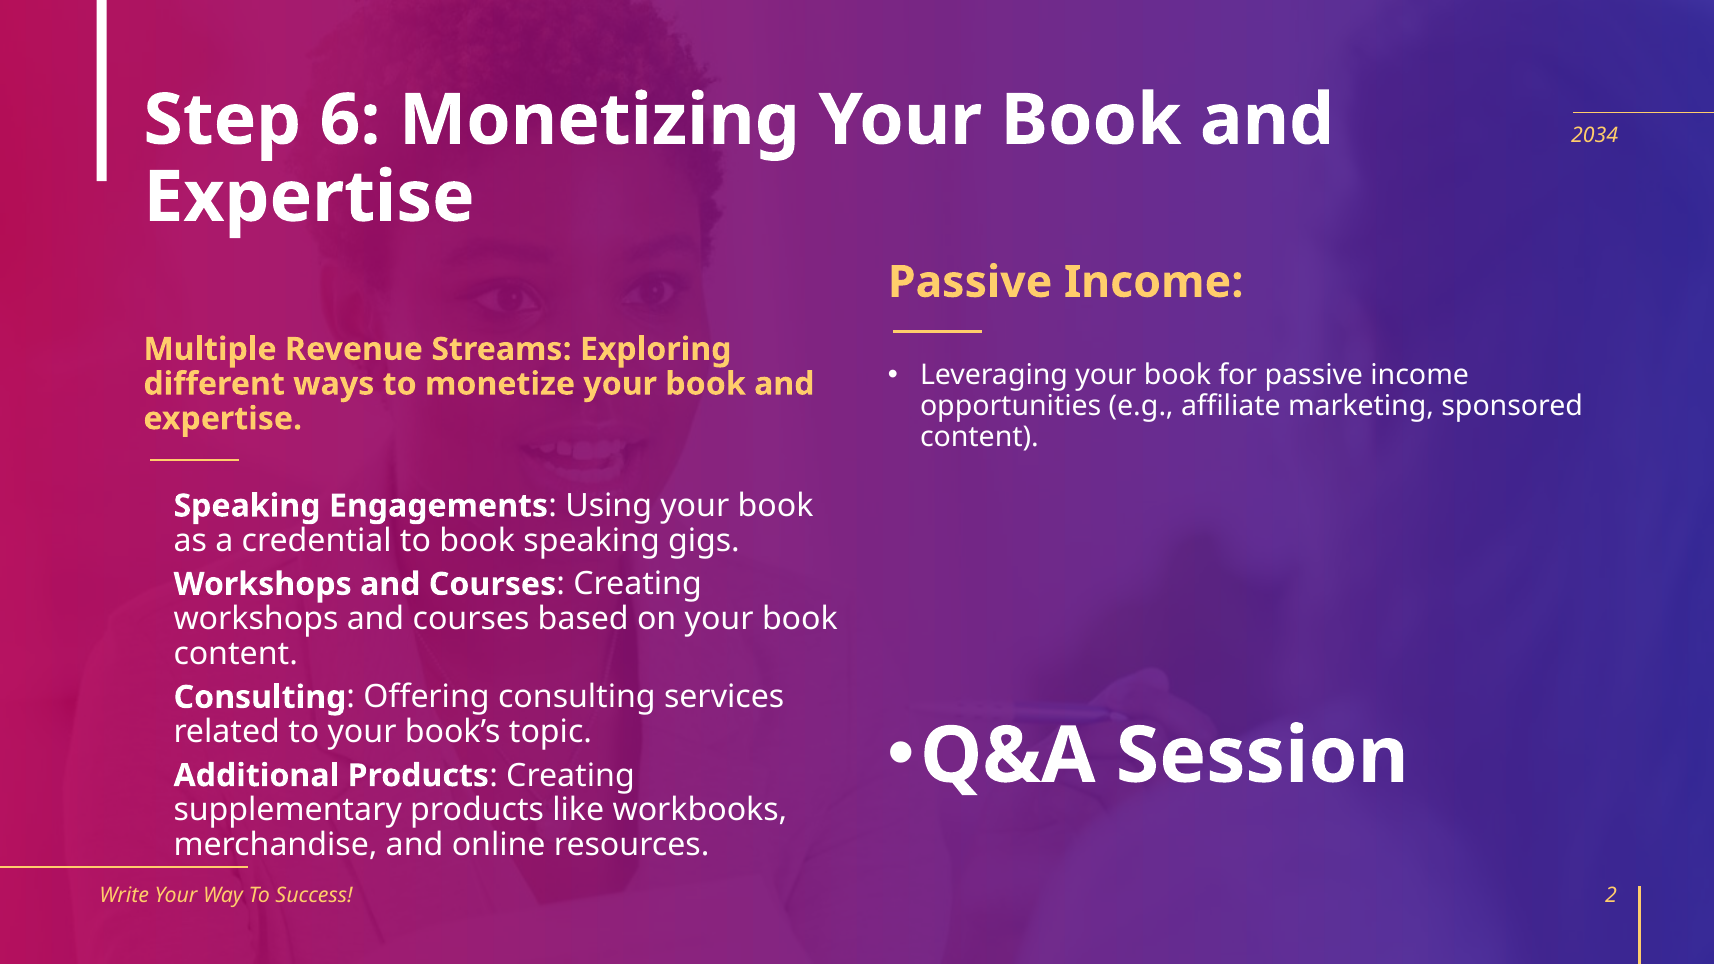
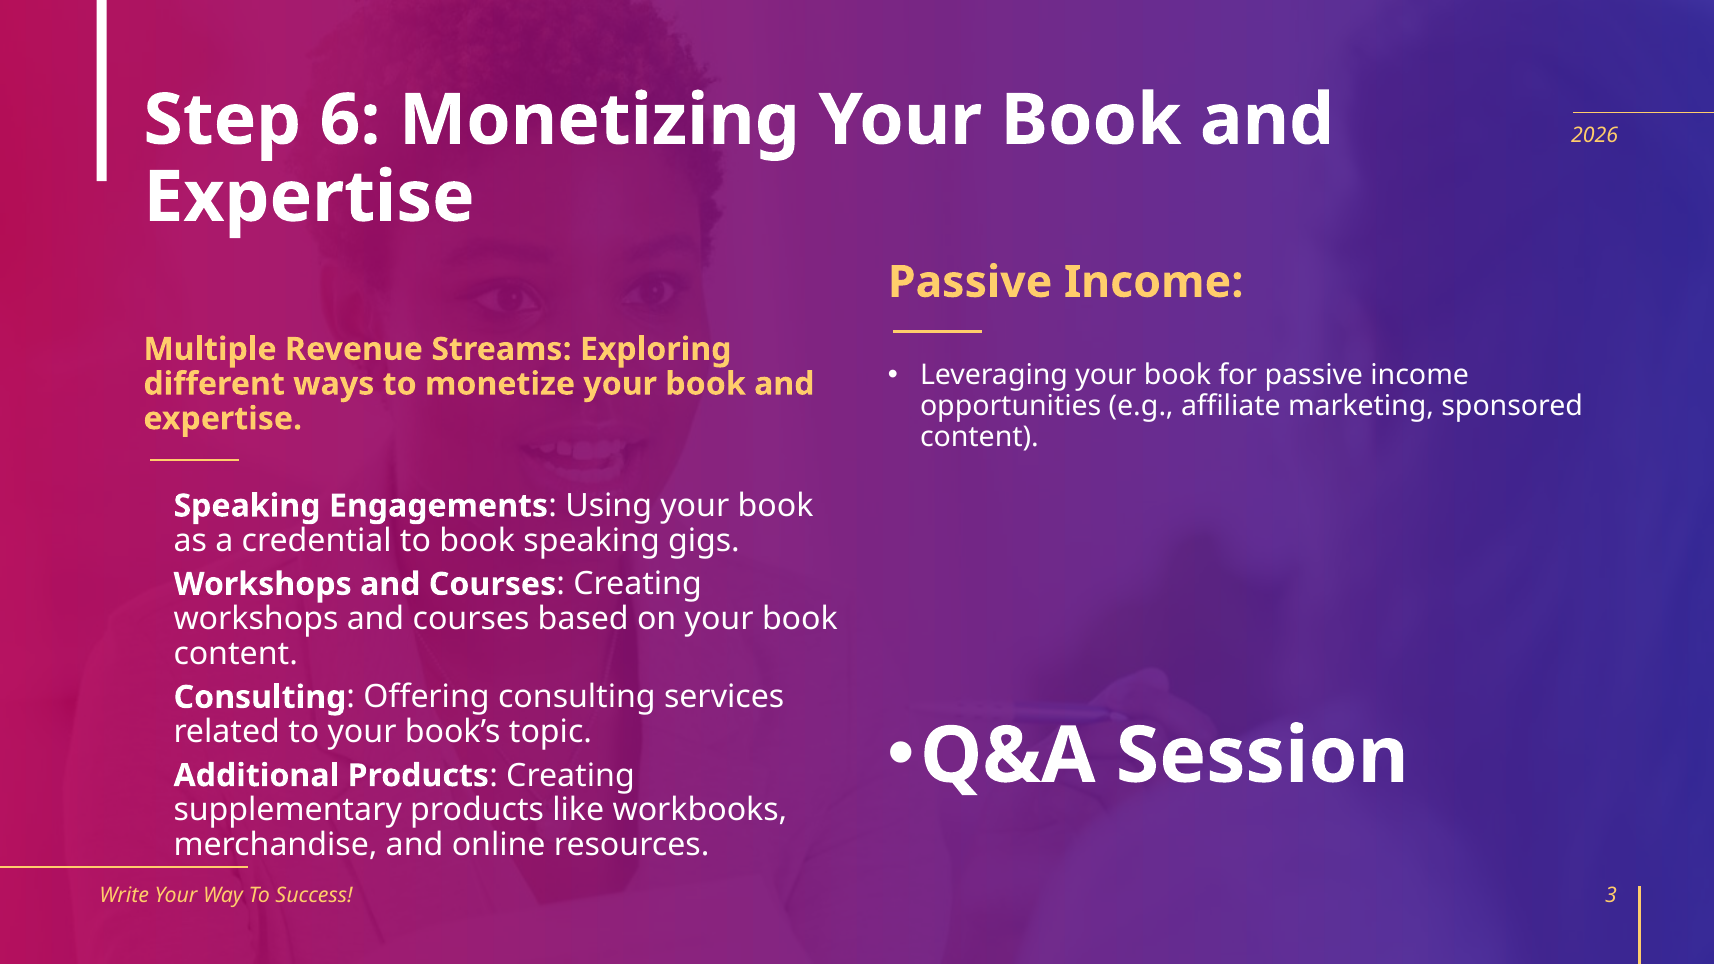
2034: 2034 -> 2026 (1595, 136)
2: 2 -> 3 (1611, 895)
